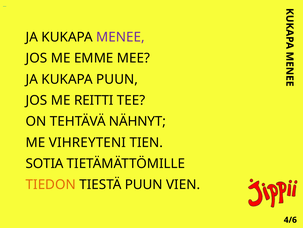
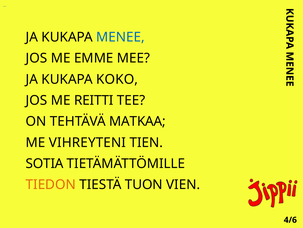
MENEE colour: purple -> blue (120, 37)
KUKAPA PUUN: PUUN -> KOKO (117, 79)
NÄHNYT: NÄHNYT -> MATKAA (137, 121)
TIESTÄ PUUN: PUUN -> TUON (144, 184)
